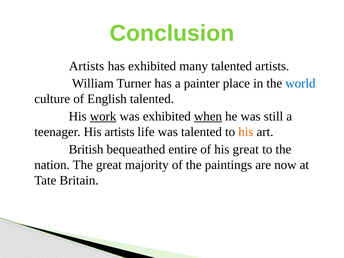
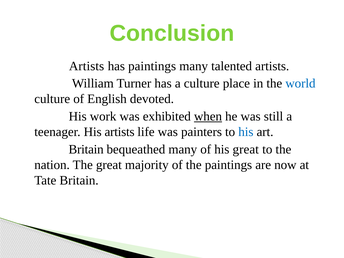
has exhibited: exhibited -> paintings (152, 66)
a painter: painter -> culture (202, 83)
English talented: talented -> devoted (152, 99)
work underline: present -> none (103, 116)
was talented: talented -> painters (201, 132)
his colour: orange -> blue (246, 132)
British: British -> Britain (86, 149)
bequeathed entire: entire -> many (183, 149)
